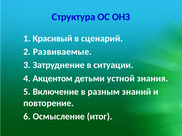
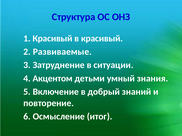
в сценарий: сценарий -> красивый (102, 39)
устной: устной -> умный (121, 79)
разным: разным -> добрый (104, 92)
